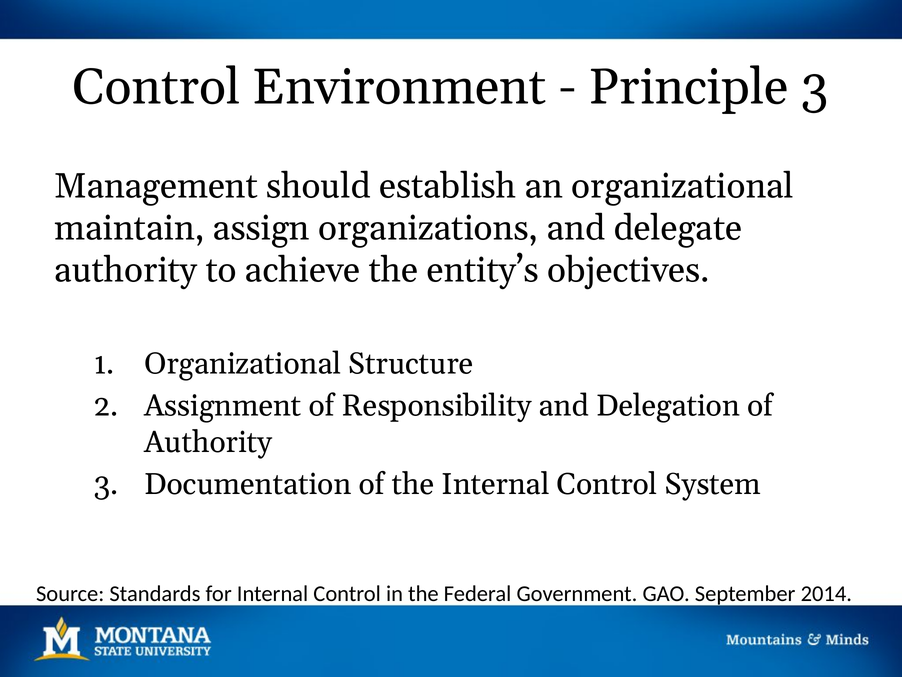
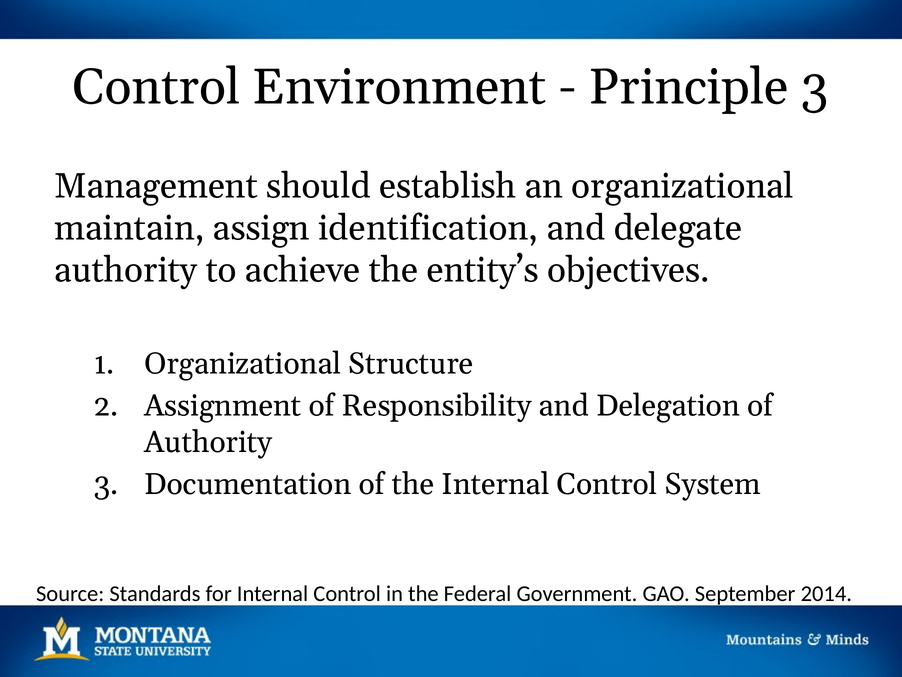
organizations: organizations -> identification (428, 228)
